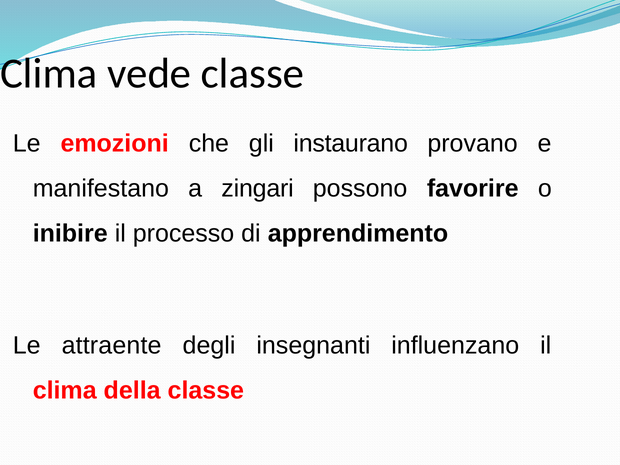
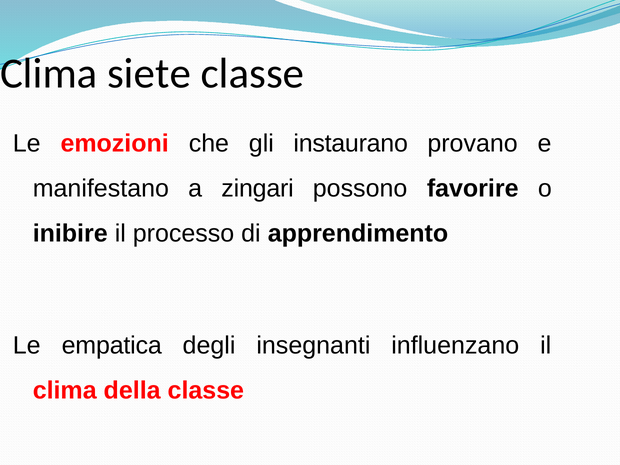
vede: vede -> siete (149, 73)
attraente: attraente -> empatica (112, 346)
